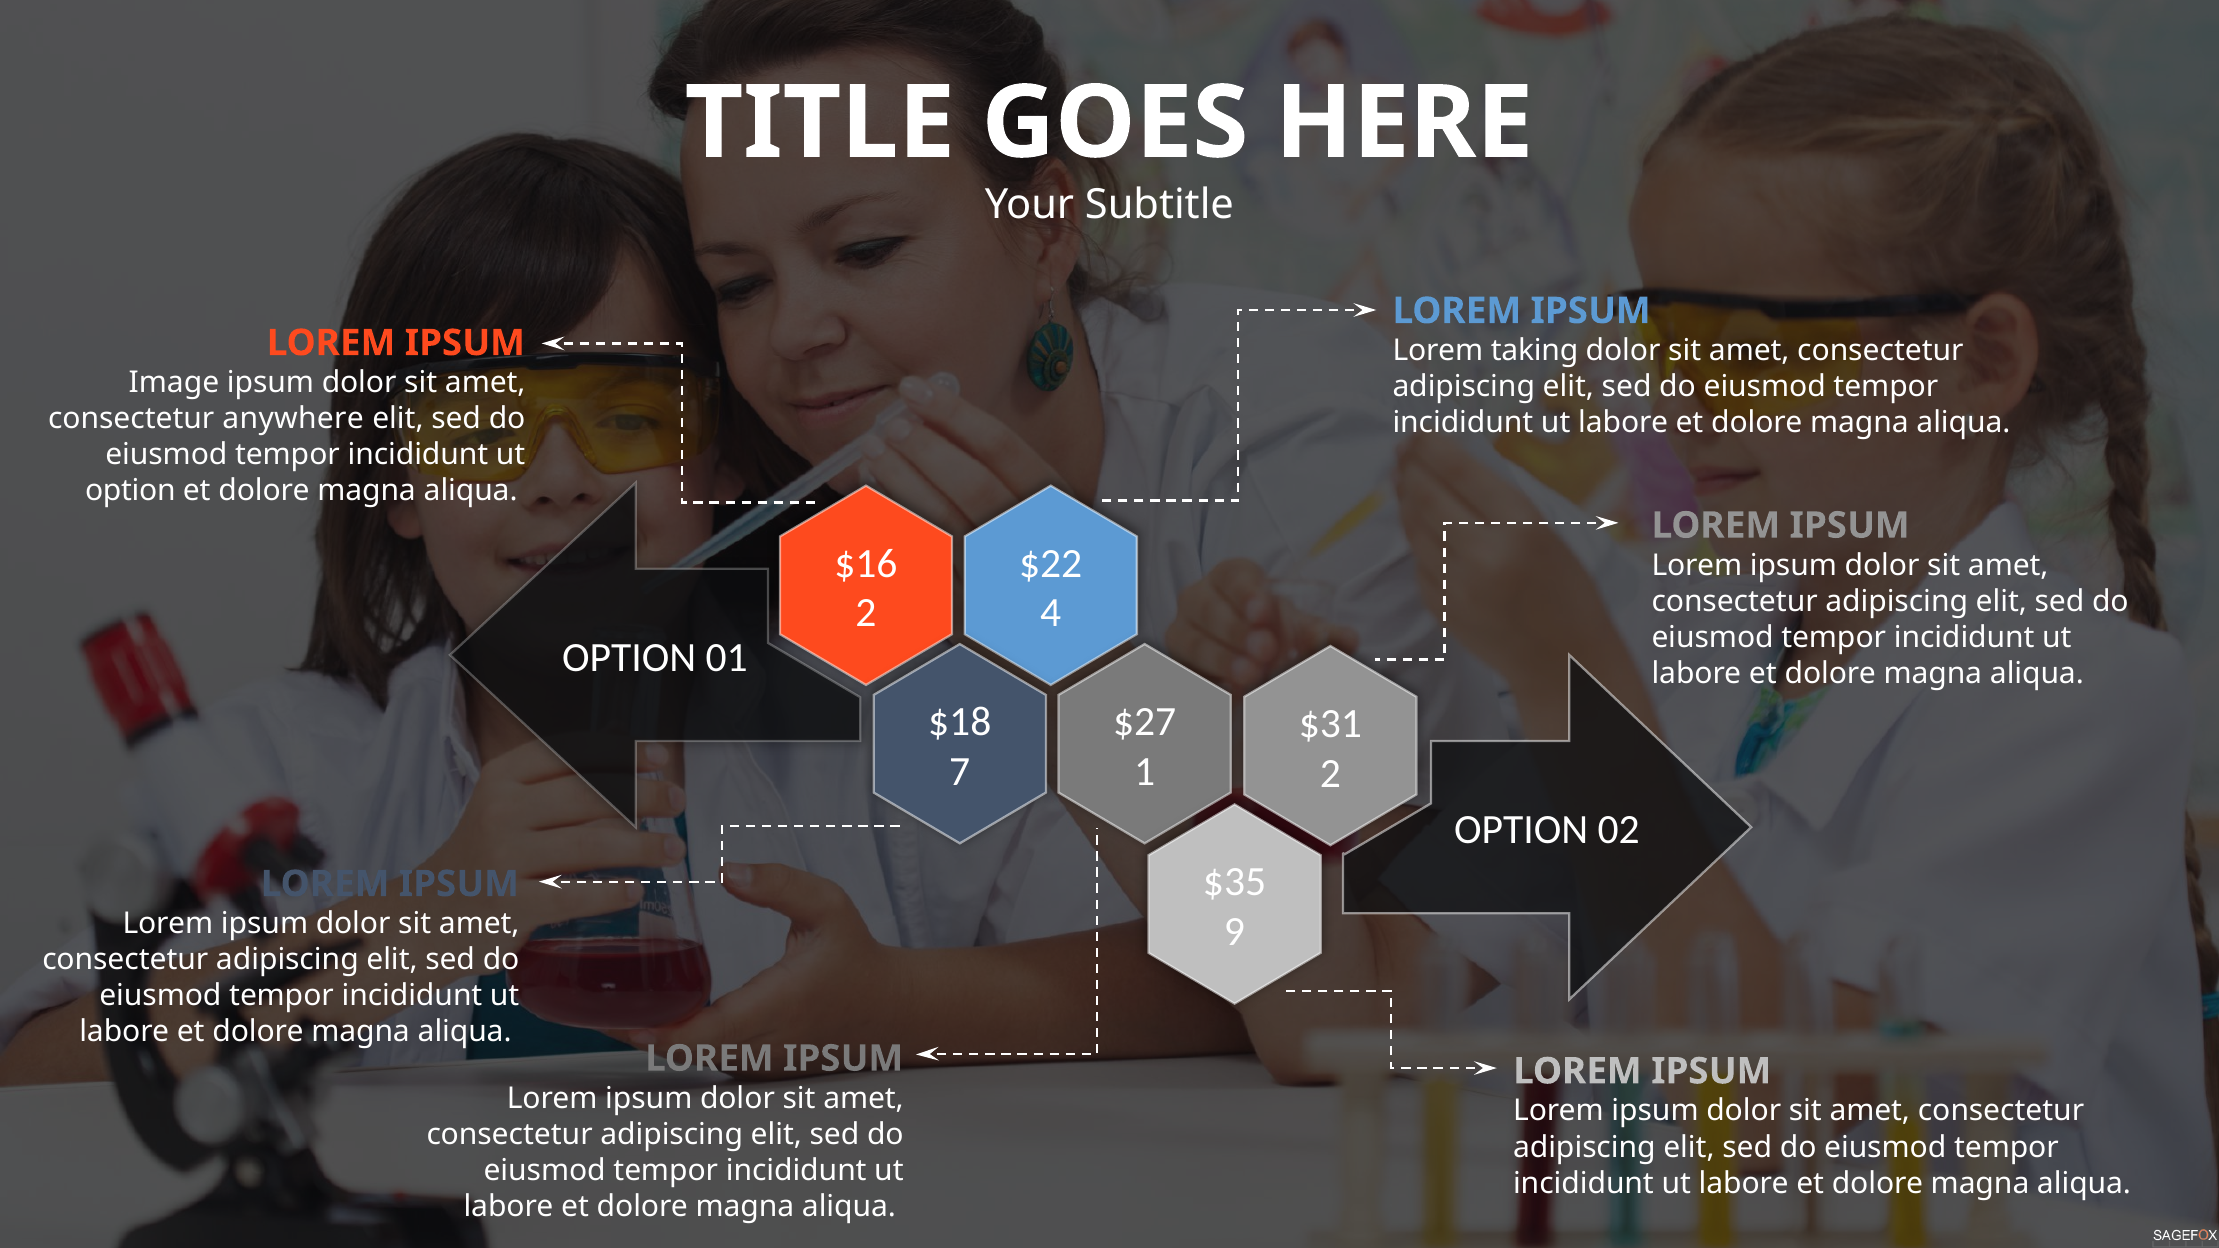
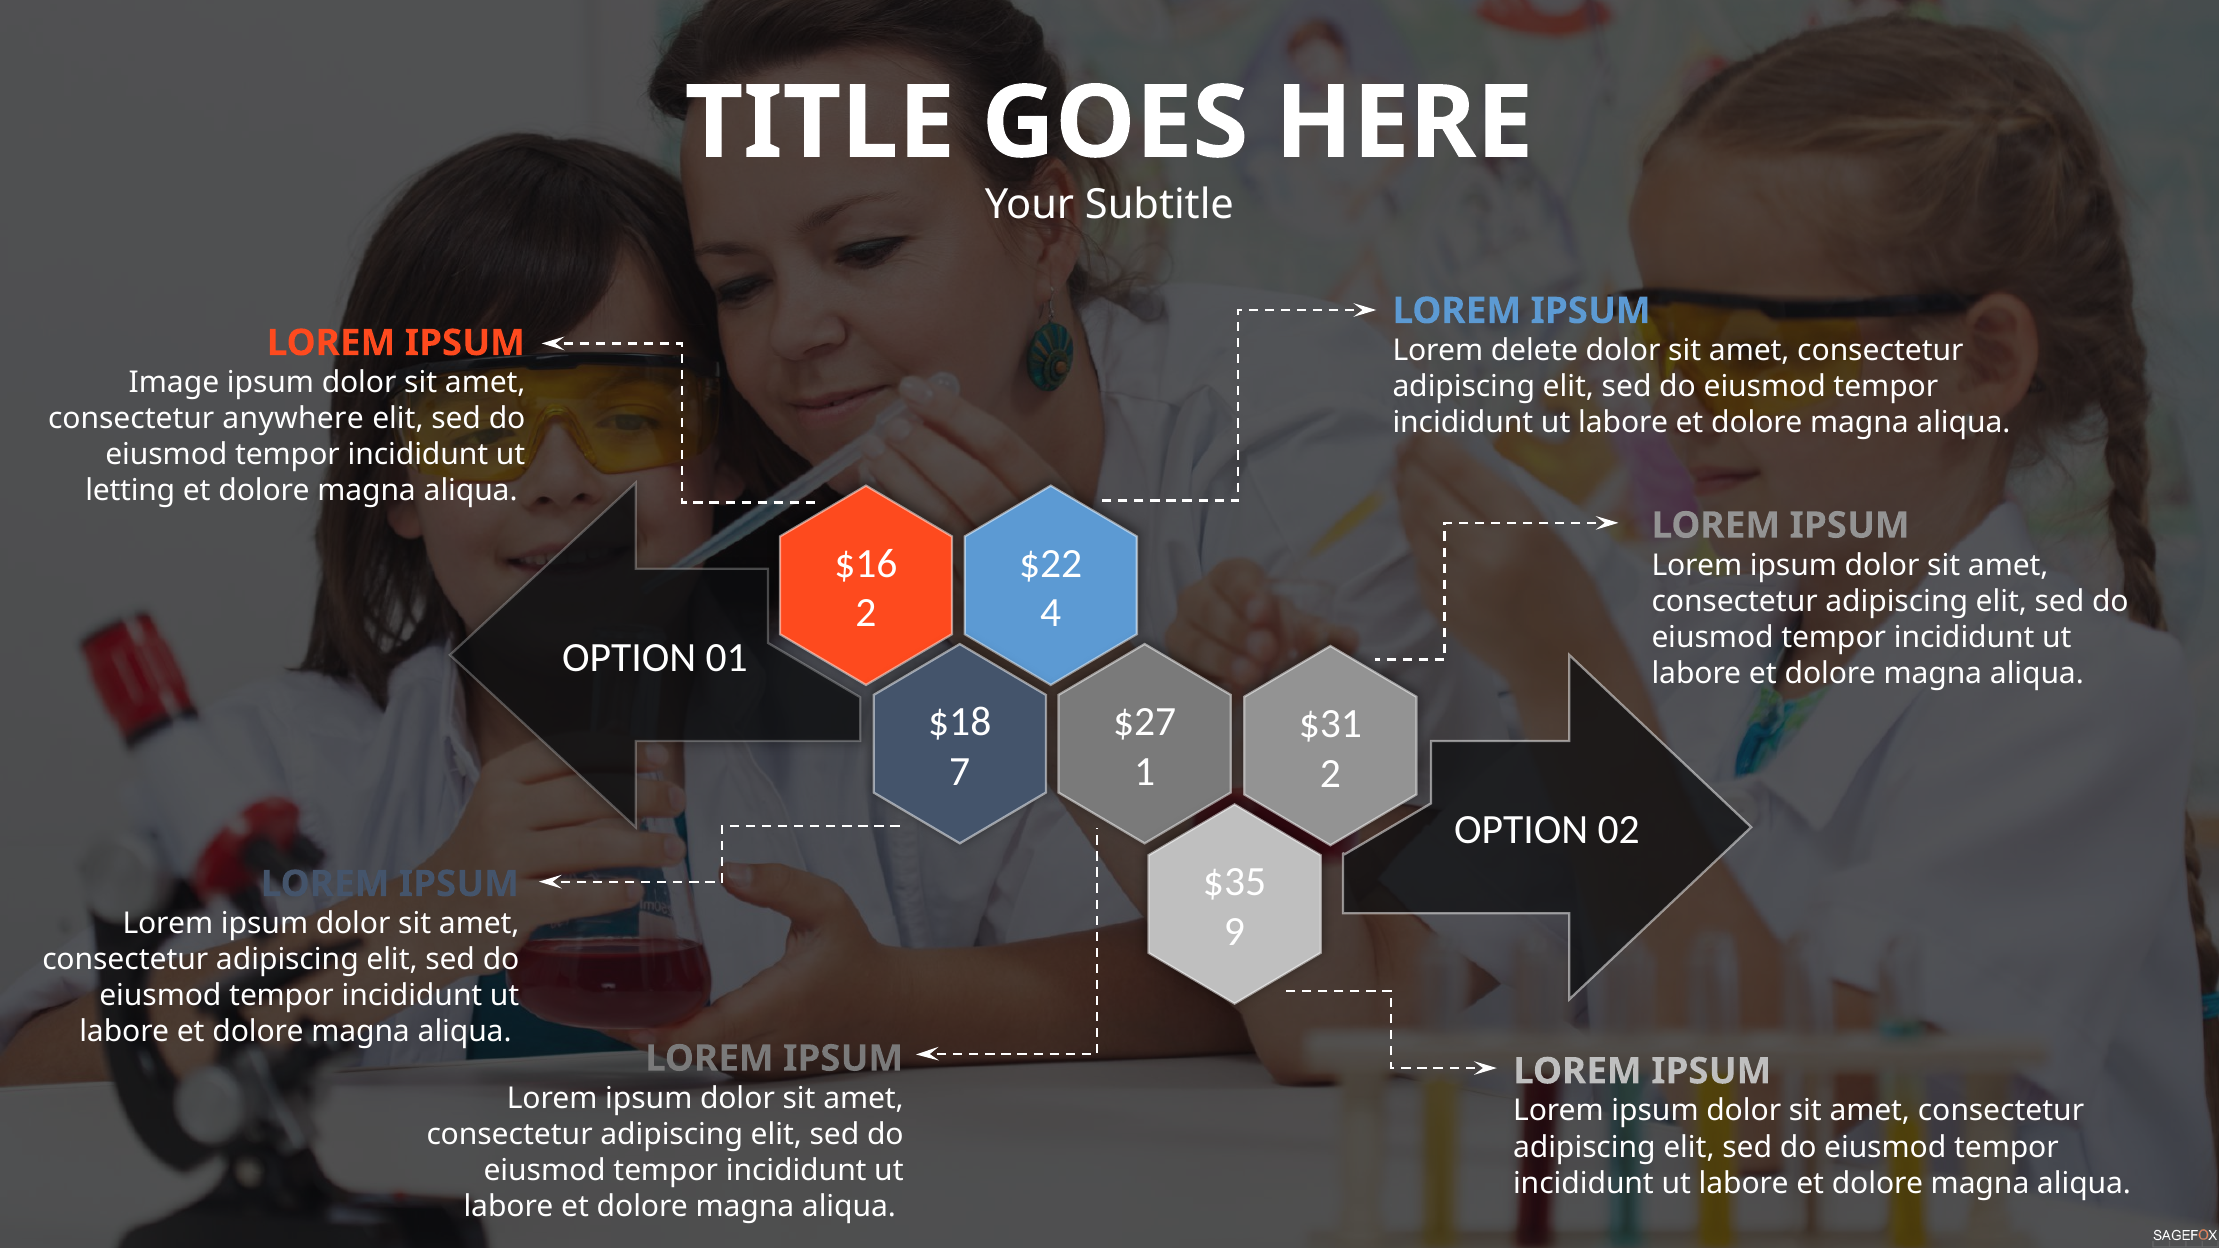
taking: taking -> delete (1535, 351)
option: option -> letting (130, 491)
